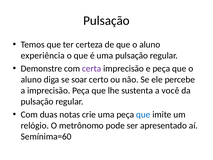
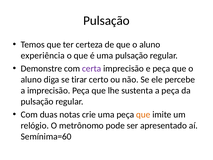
soar: soar -> tirar (79, 79)
a você: você -> peça (170, 90)
que colour: blue -> orange (143, 114)
